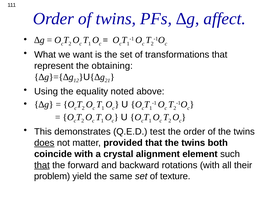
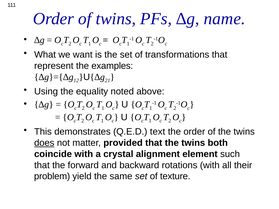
affect: affect -> name (225, 19)
obtaining: obtaining -> examples (112, 66)
test: test -> text (158, 132)
that underline: present -> none (42, 165)
